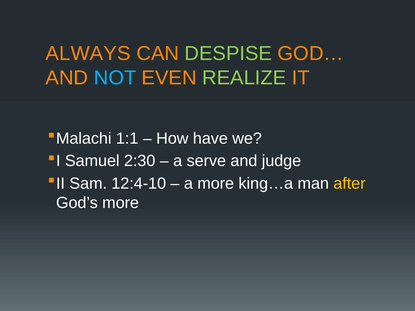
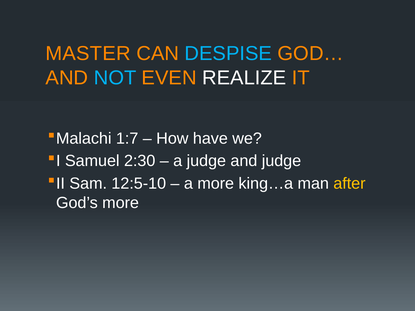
ALWAYS: ALWAYS -> MASTER (88, 54)
DESPISE colour: light green -> light blue (228, 54)
REALIZE colour: light green -> white (244, 78)
1:1: 1:1 -> 1:7 (127, 139)
a serve: serve -> judge (206, 161)
12:4-10: 12:4-10 -> 12:5-10 (139, 184)
